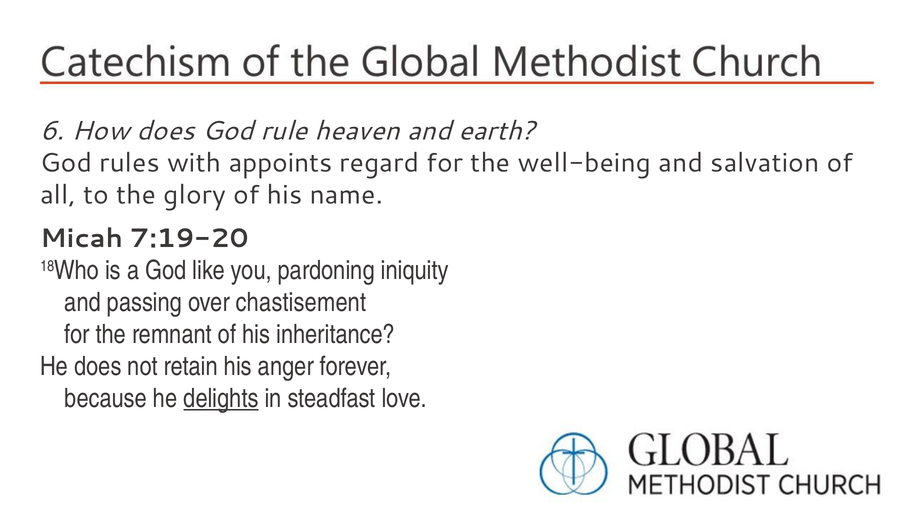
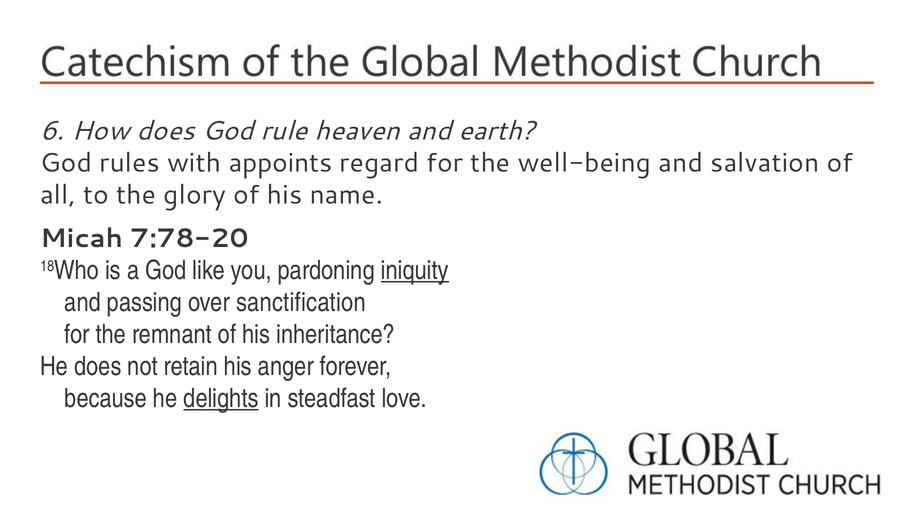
7:19-20: 7:19-20 -> 7:78-20 (190, 238)
iniquity underline: none -> present (415, 270)
chastisement: chastisement -> sanctification (301, 302)
